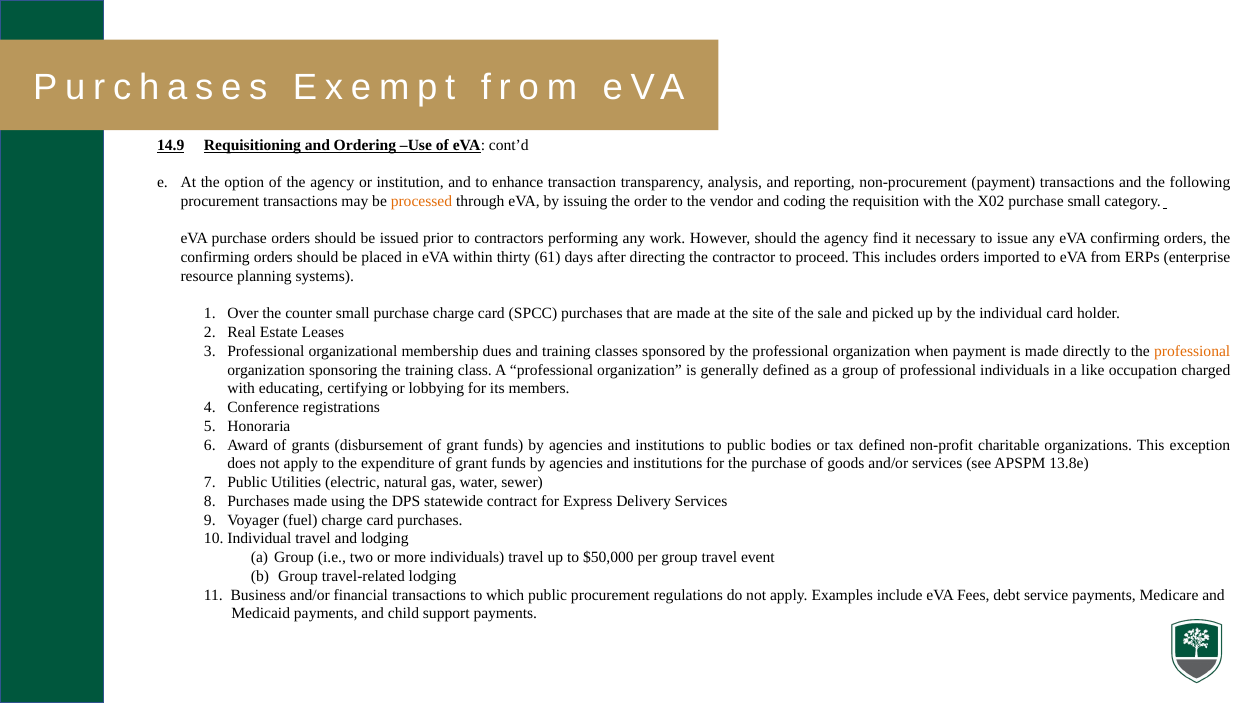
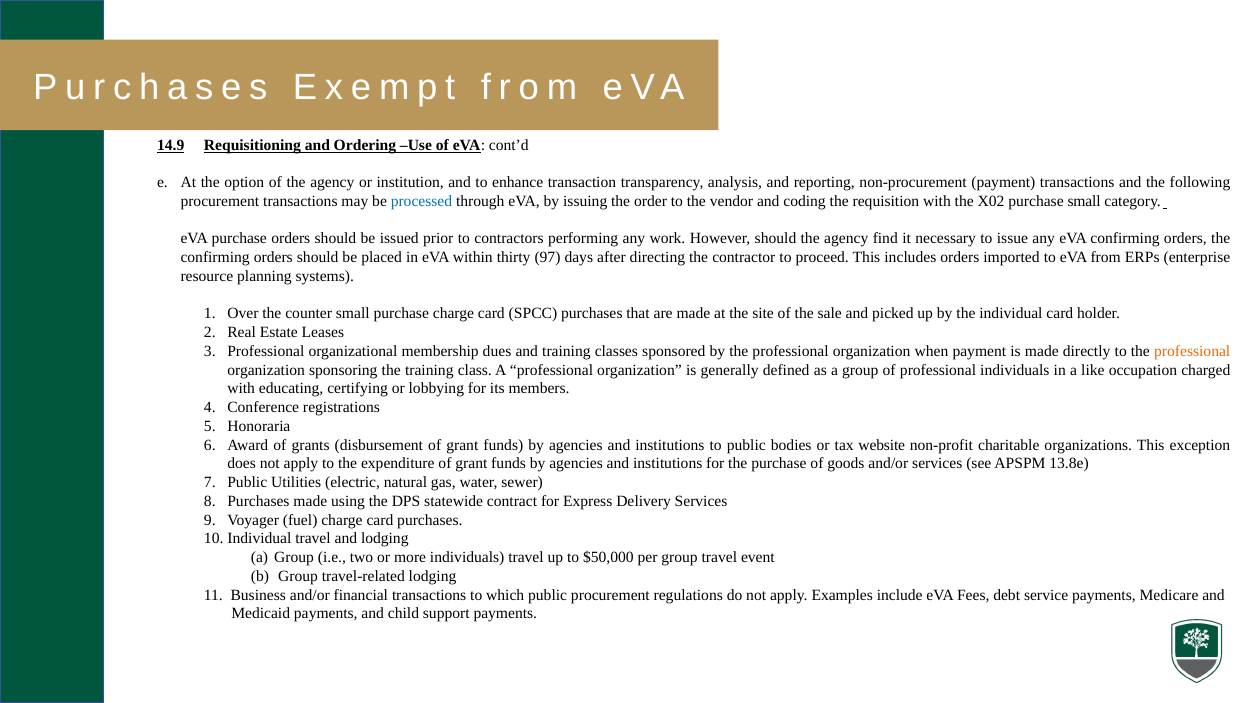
processed colour: orange -> blue (421, 201)
61: 61 -> 97 (547, 257)
tax defined: defined -> website (882, 445)
